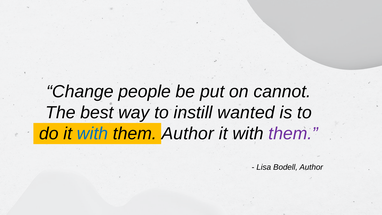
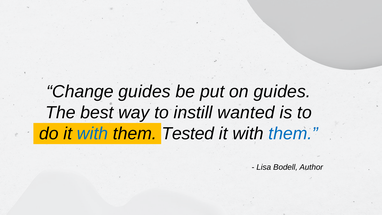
Change people: people -> guides (145, 91)
on cannot: cannot -> guides (282, 91)
them Author: Author -> Tested (188, 133)
them colour: purple -> blue (293, 133)
